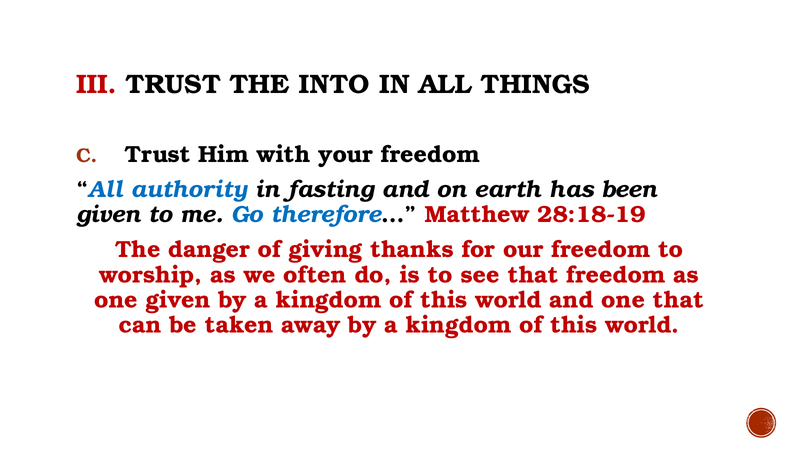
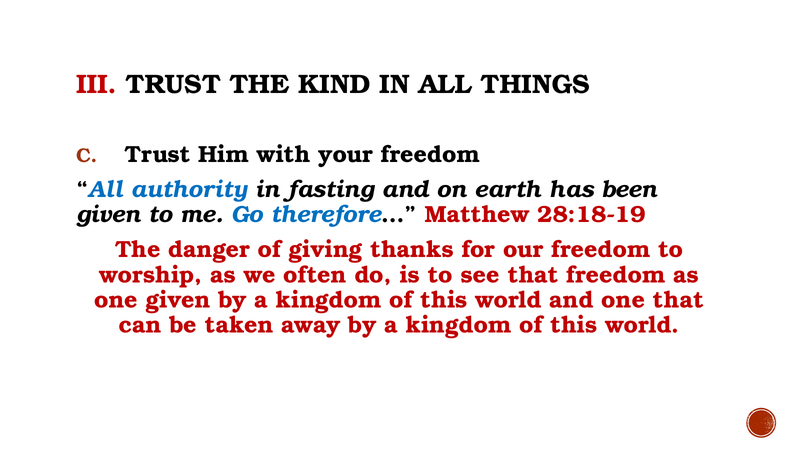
INTO: INTO -> KIND (334, 84)
